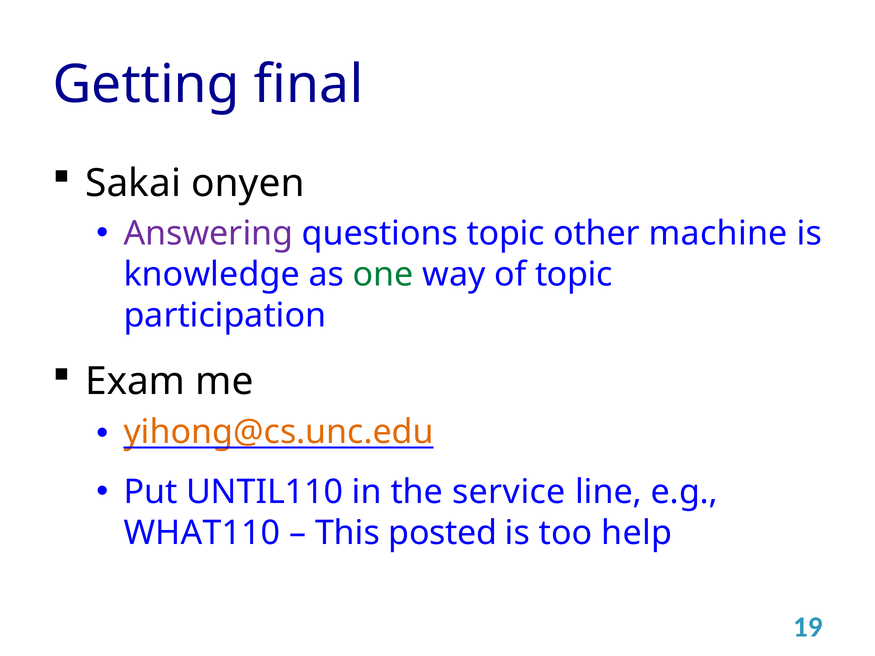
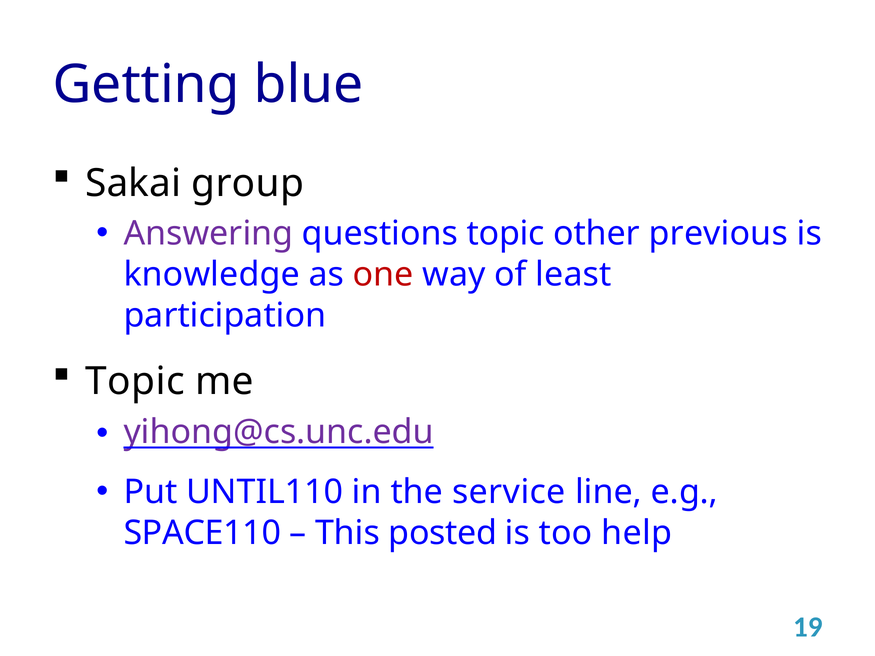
final: final -> blue (309, 85)
onyen: onyen -> group (248, 184)
machine: machine -> previous (718, 234)
one colour: green -> red (383, 275)
of topic: topic -> least (574, 275)
Exam: Exam -> Topic (135, 382)
yihong@cs.unc.edu colour: orange -> purple (279, 432)
WHAT110: WHAT110 -> SPACE110 (202, 533)
